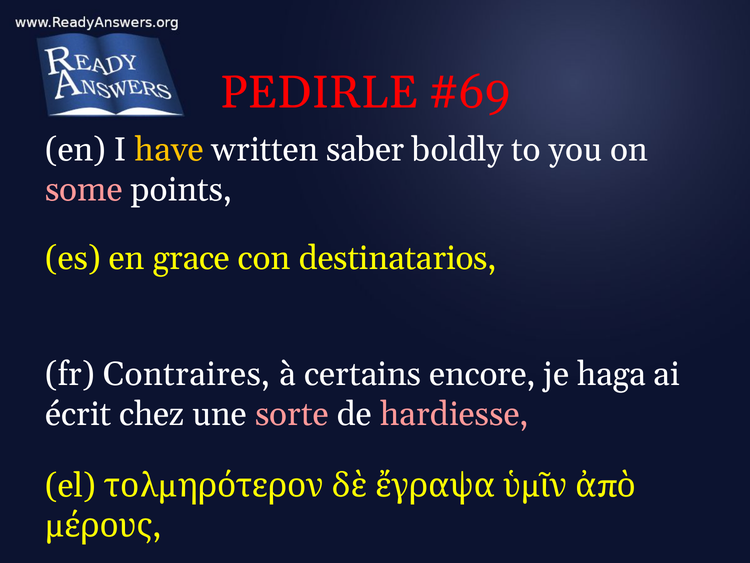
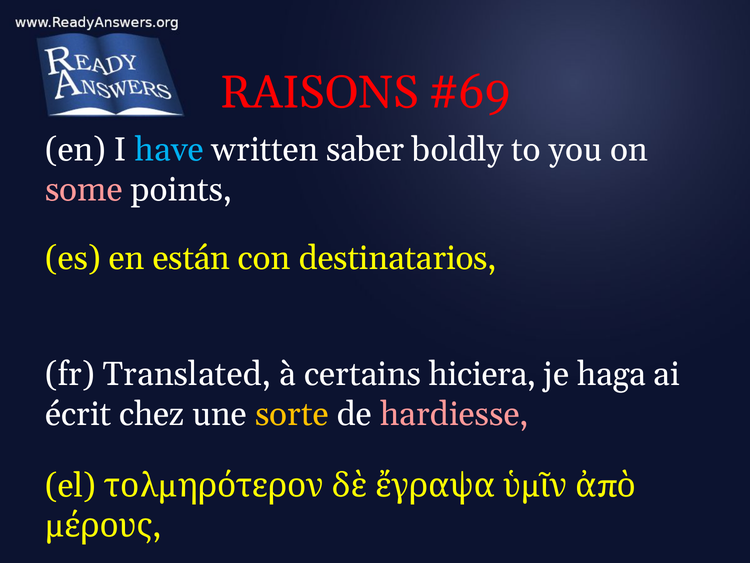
PEDIRLE: PEDIRLE -> RAISONS (319, 93)
have colour: yellow -> light blue (169, 149)
grace: grace -> están (191, 258)
Contraires: Contraires -> Translated (187, 374)
encore: encore -> hiciera (482, 374)
sorte colour: pink -> yellow (292, 414)
